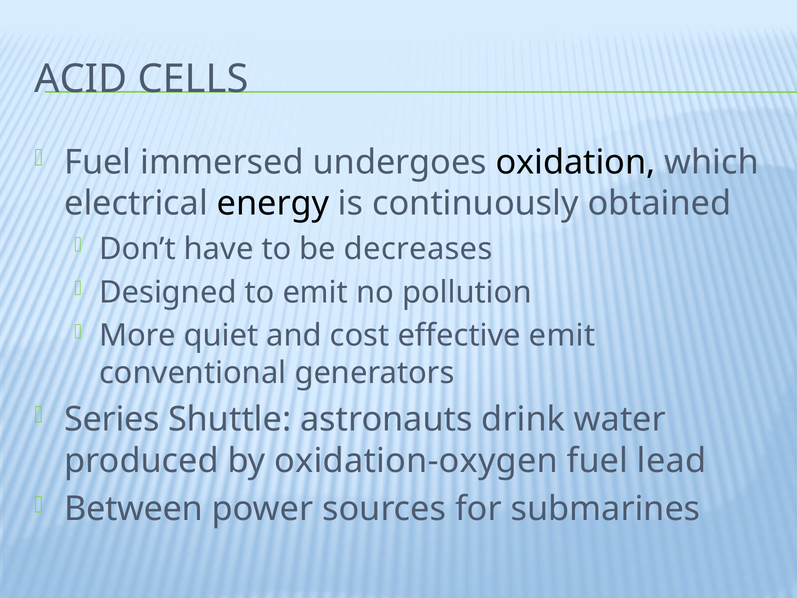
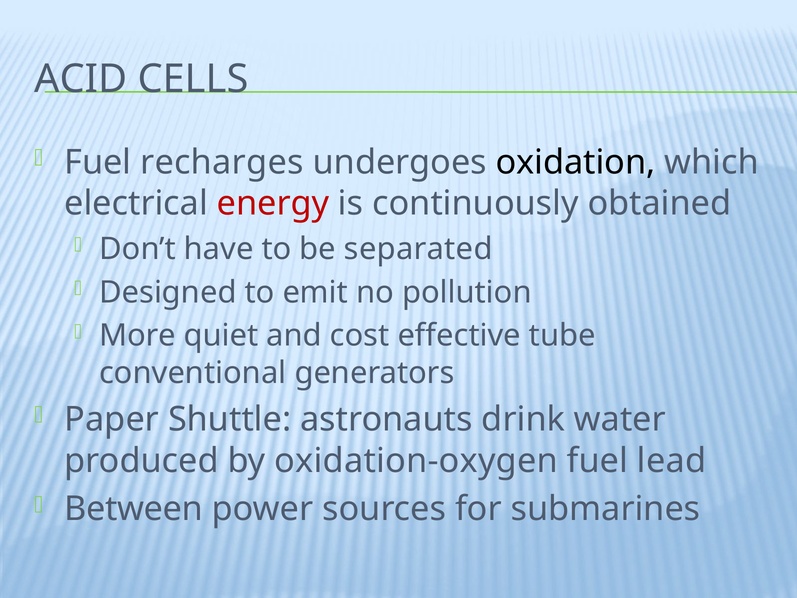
immersed: immersed -> recharges (222, 162)
energy colour: black -> red (273, 204)
decreases: decreases -> separated (418, 249)
effective emit: emit -> tube (562, 336)
Series: Series -> Paper (112, 419)
